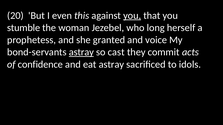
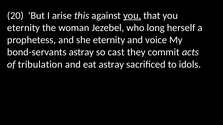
even: even -> arise (62, 16)
stumble: stumble -> eternity (24, 28)
she granted: granted -> eternity (109, 40)
astray underline: present -> none (81, 52)
confidence: confidence -> tribulation (40, 65)
